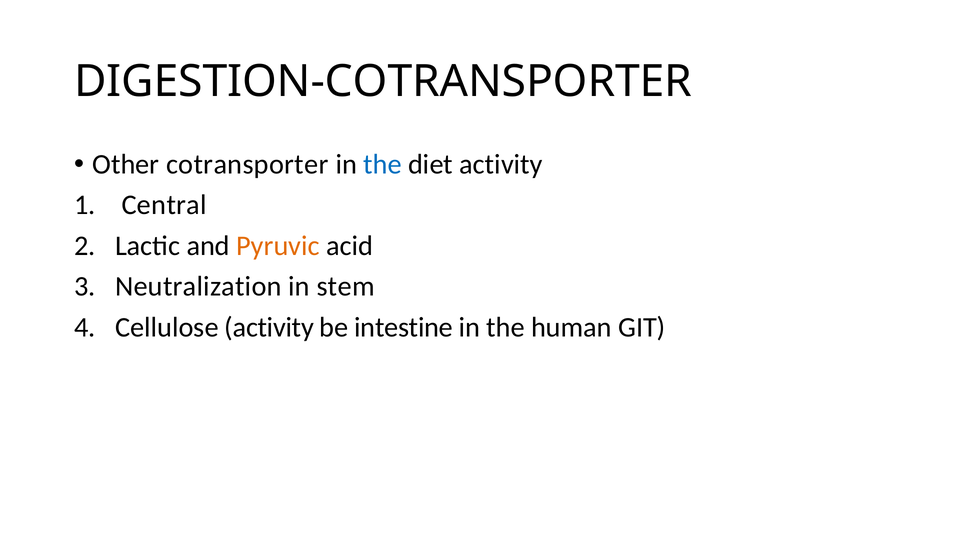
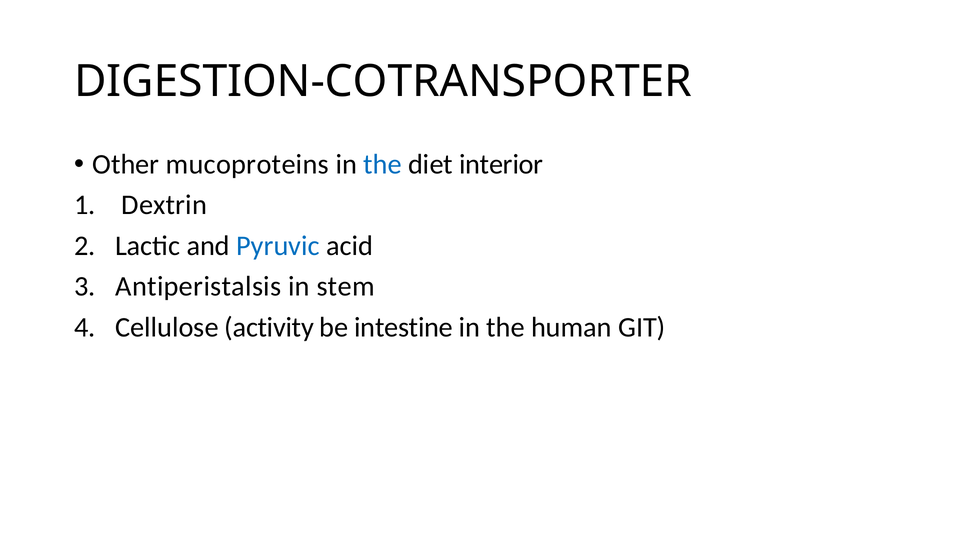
cotransporter: cotransporter -> mucoproteins (247, 164)
diet activity: activity -> interior (501, 164)
Central: Central -> Dextrin (164, 205)
Pyruvic colour: orange -> blue (278, 246)
Neutralization: Neutralization -> Antiperistalsis (198, 286)
